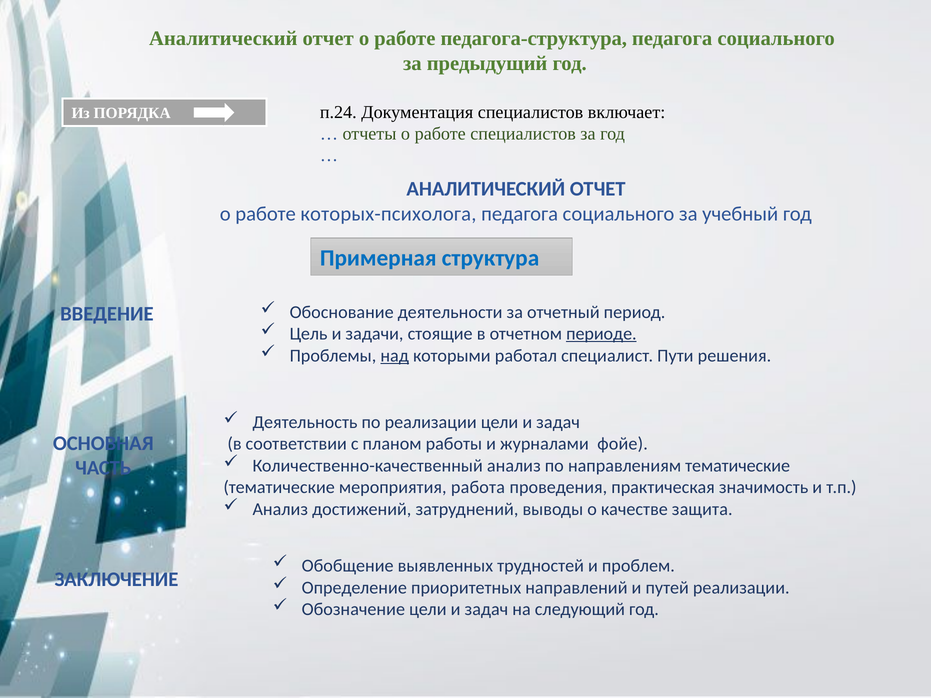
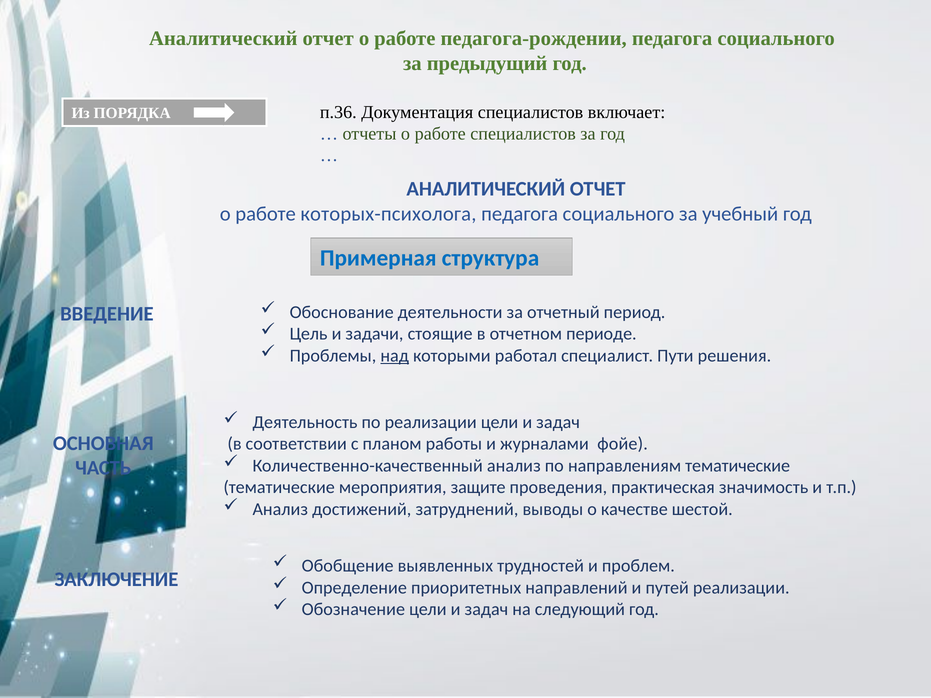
педагога-структура: педагога-структура -> педагога-рождении (534, 39)
п.24: п.24 -> п.36 (338, 112)
периоде underline: present -> none (601, 334)
работа: работа -> защите (478, 488)
защита: защита -> шестой (702, 509)
